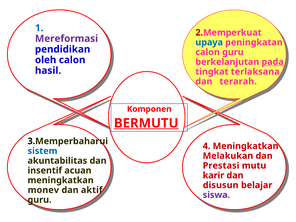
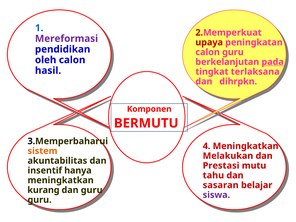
upaya colour: blue -> red (209, 42)
terarah: terarah -> dihrpkn (238, 81)
BERMUTU underline: present -> none (146, 123)
sistem colour: blue -> orange (43, 151)
acuan: acuan -> hanya (78, 170)
karir: karir -> tahu (213, 175)
disusun: disusun -> sasaran (221, 185)
monev: monev -> kurang (43, 190)
dan aktif: aktif -> guru (92, 190)
